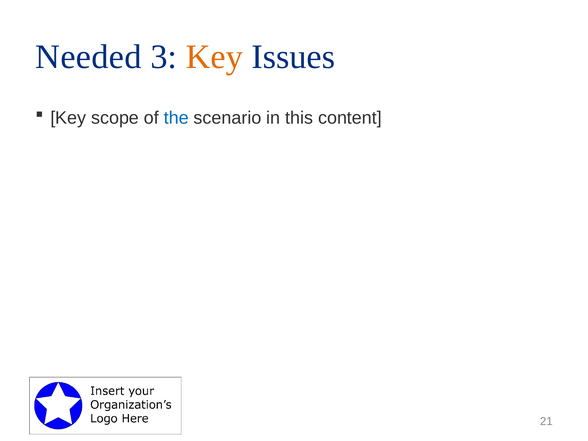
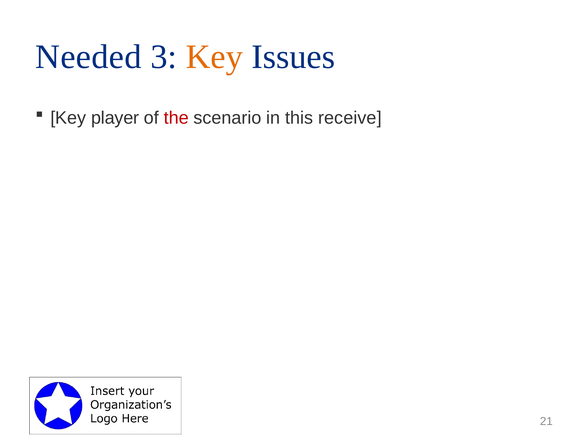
scope: scope -> player (115, 118)
the colour: blue -> red (176, 118)
content: content -> receive (350, 118)
